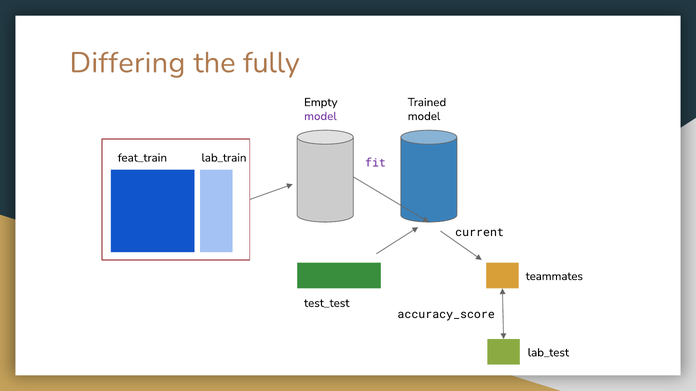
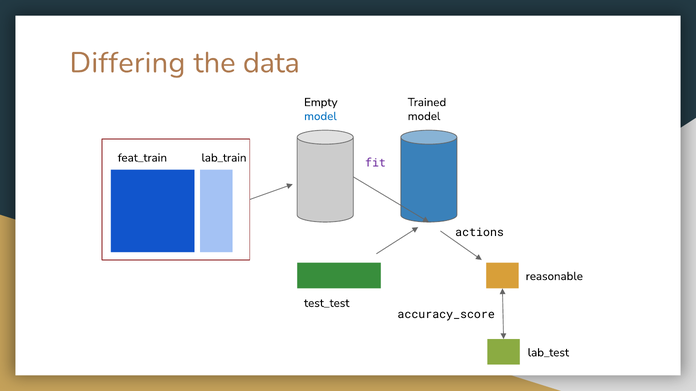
fully: fully -> data (271, 63)
model colour: purple -> blue (320, 116)
current: current -> actions (480, 233)
teammates: teammates -> reasonable (554, 277)
